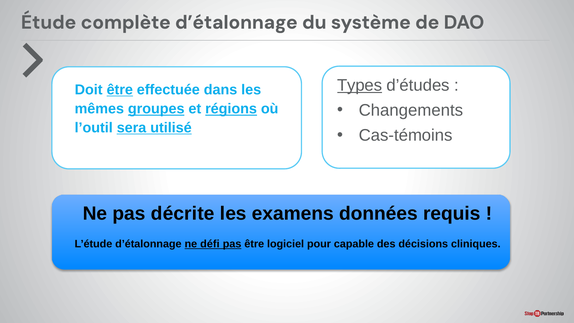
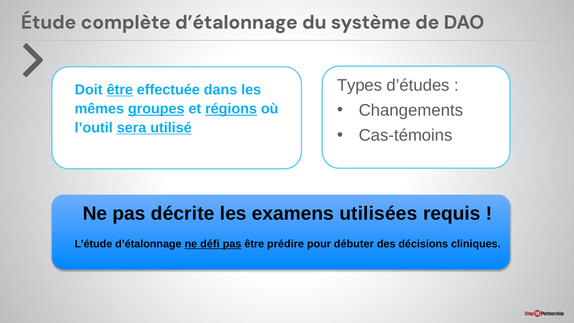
Types underline: present -> none (360, 85)
données: données -> utilisées (378, 214)
logiciel: logiciel -> prédire (286, 244)
capable: capable -> débuter (354, 244)
